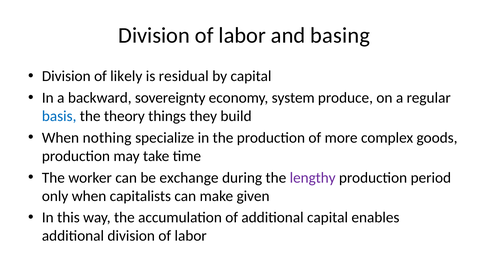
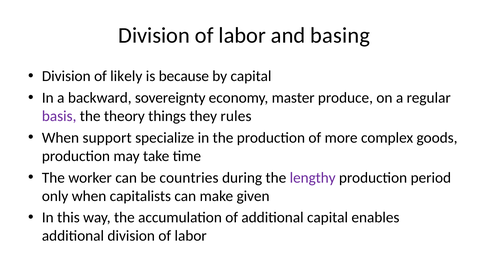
residual: residual -> because (184, 76)
system: system -> master (293, 98)
basis colour: blue -> purple (59, 116)
build: build -> rules (236, 116)
nothing: nothing -> support (107, 138)
exchange: exchange -> countries (189, 178)
